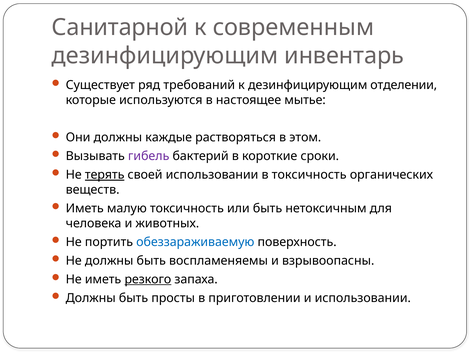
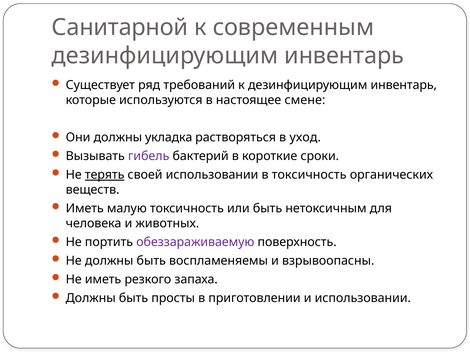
к дезинфицирующим отделении: отделении -> инвентарь (404, 85)
мытье: мытье -> смене (305, 100)
каждые: каждые -> укладка (169, 137)
этом: этом -> уход (305, 137)
обеззараживаемую colour: blue -> purple (195, 242)
резкого underline: present -> none (148, 279)
